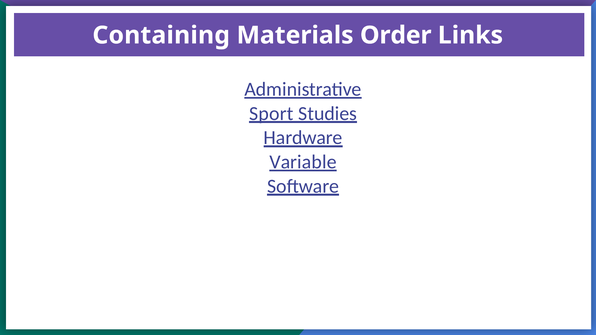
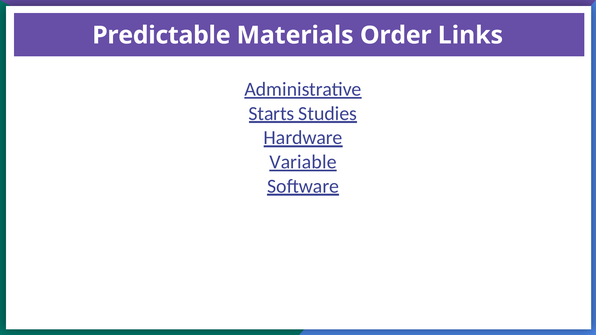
Containing: Containing -> Predictable (161, 35)
Sport: Sport -> Starts (271, 114)
